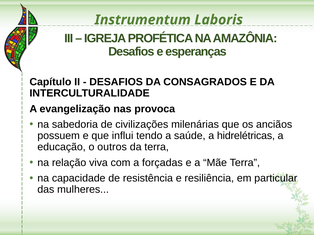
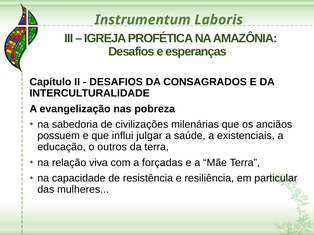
provoca: provoca -> pobreza (155, 109)
tendo: tendo -> julgar (149, 136)
hidrelétricas: hidrelétricas -> existenciais (246, 136)
